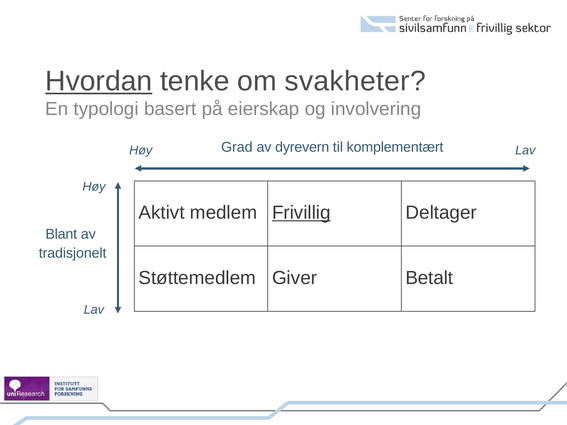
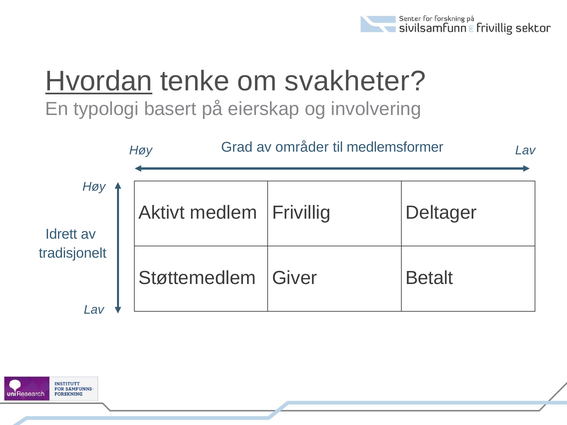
dyrevern: dyrevern -> områder (302, 147)
komplementært: komplementært -> medlemsformer (395, 147)
Frivillig underline: present -> none (301, 213)
Blant: Blant -> Idrett (61, 234)
